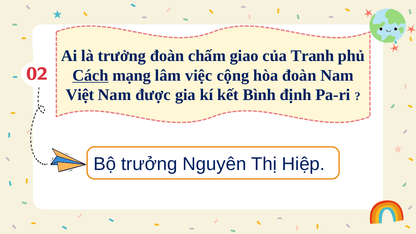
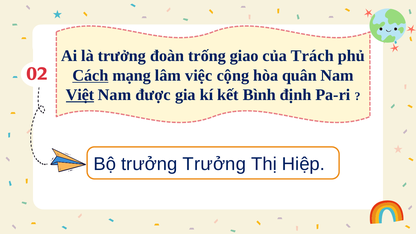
chấm: chấm -> trống (207, 56)
Tranh: Tranh -> Trách (312, 56)
hòa đoàn: đoàn -> quân (299, 75)
Việt underline: none -> present (80, 95)
trưởng Nguyên: Nguyên -> Trưởng (214, 164)
